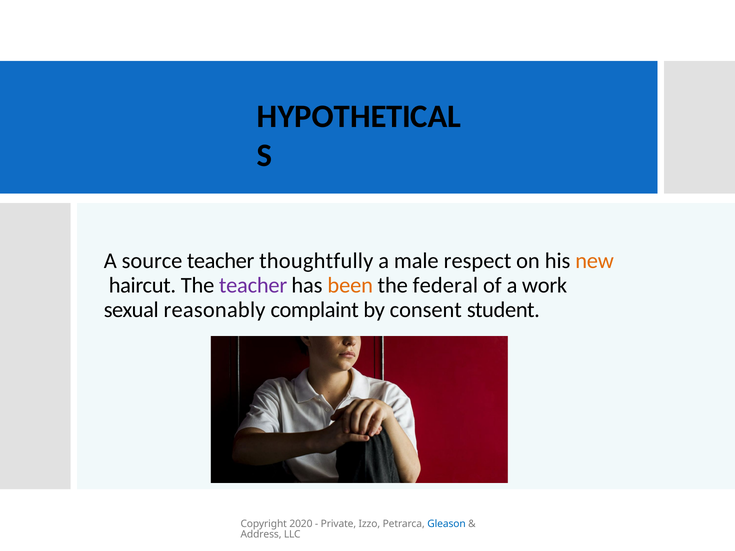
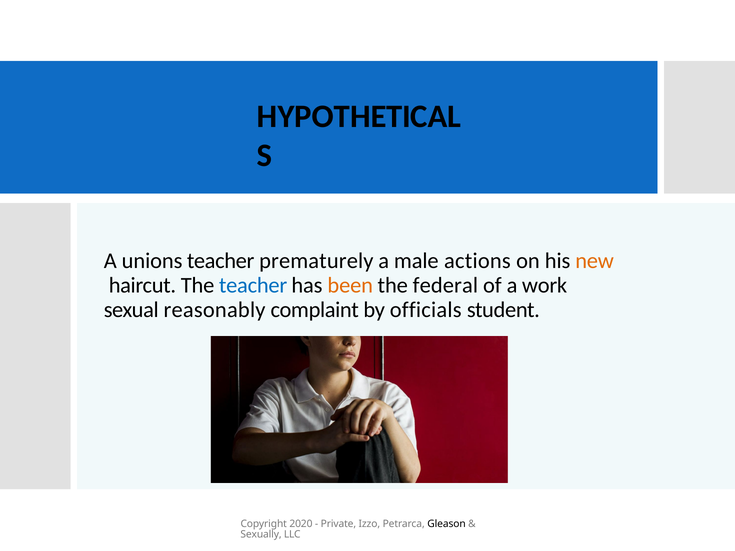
source: source -> unions (152, 261)
thoughtfully: thoughtfully -> prematurely (316, 261)
respect: respect -> actions (477, 261)
teacher colour: purple -> blue (253, 286)
consent: consent -> officials (426, 310)
Gleason colour: blue -> black (447, 524)
Address: Address -> Sexually (261, 535)
